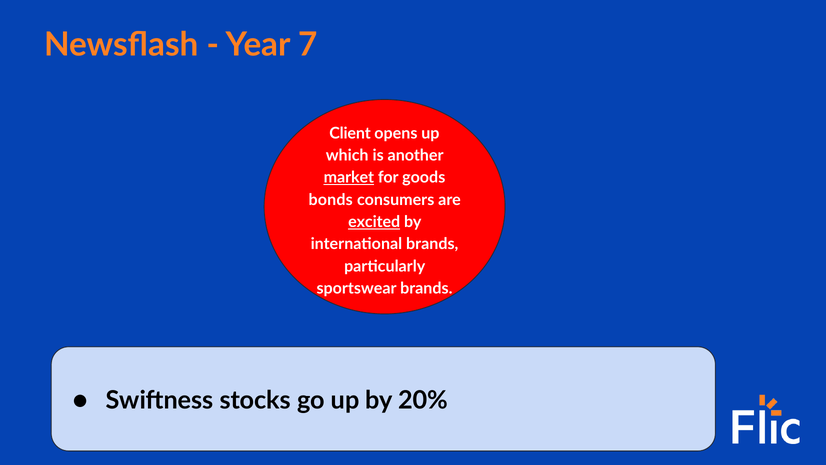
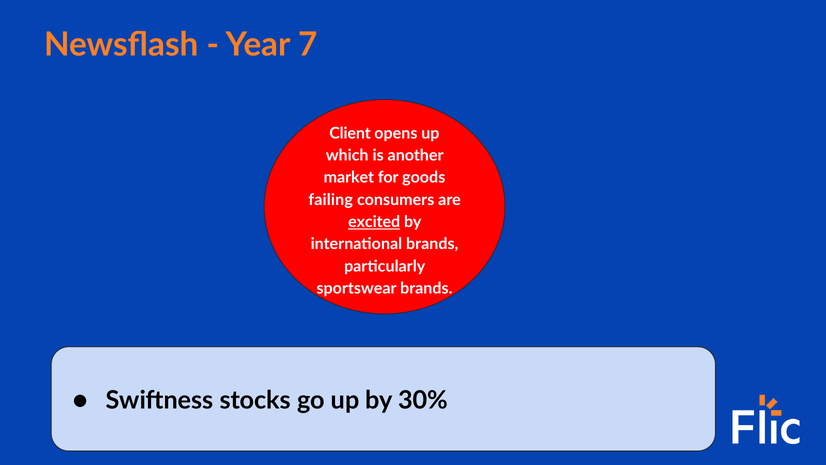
market underline: present -> none (349, 177)
bonds: bonds -> failing (331, 200)
20%: 20% -> 30% (423, 400)
